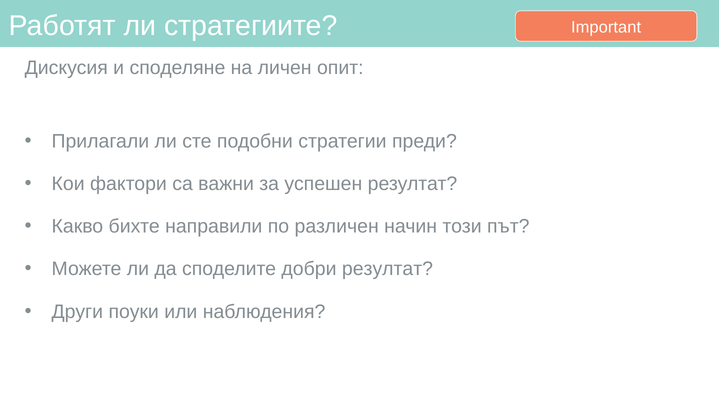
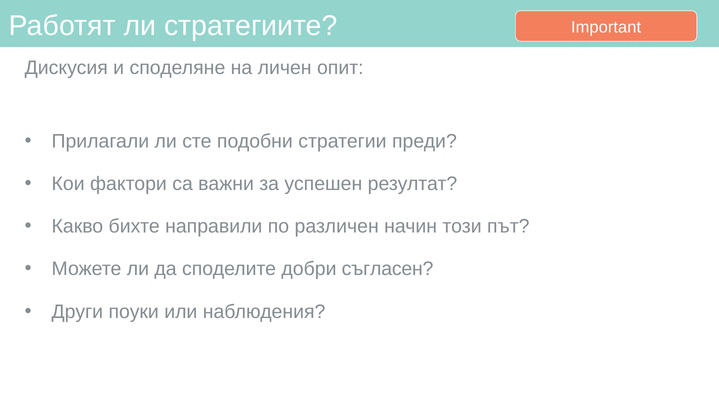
добри резултат: резултат -> съгласен (388, 269)
